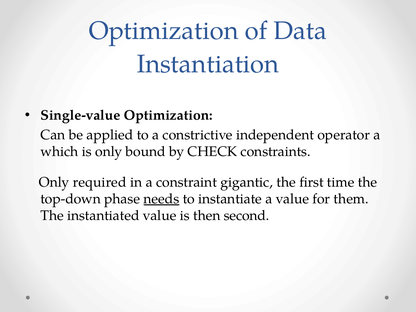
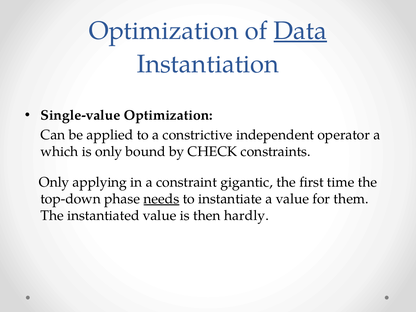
Data underline: none -> present (300, 31)
required: required -> applying (100, 182)
second: second -> hardly (247, 215)
